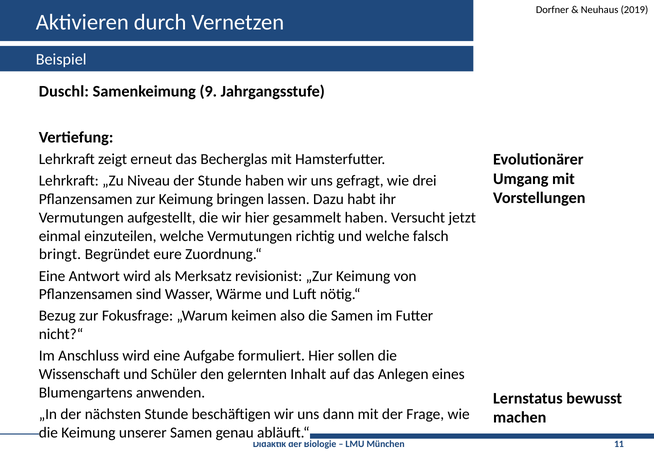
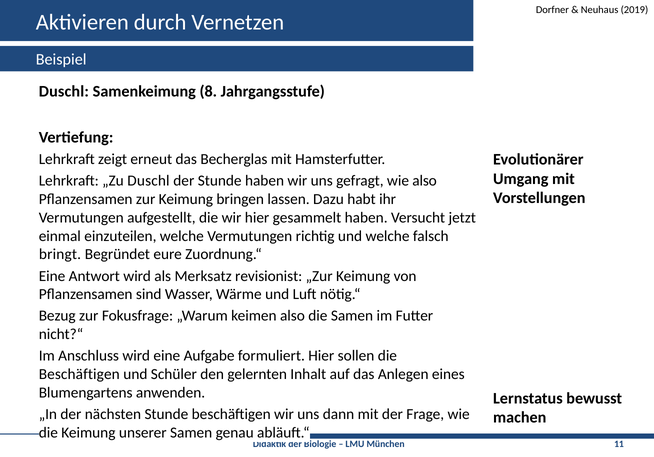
9: 9 -> 8 (208, 92)
„Zu Niveau: Niveau -> Duschl (148, 181)
wie drei: drei -> also (425, 181)
Wissenschaft: Wissenschaft -> Beschäftigen (79, 375)
